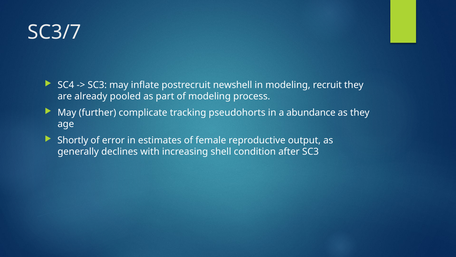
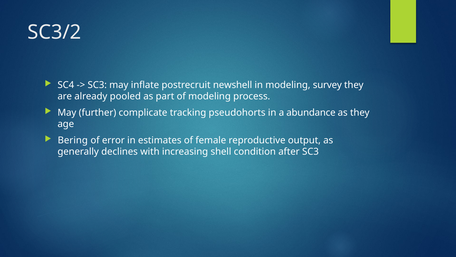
SC3/7: SC3/7 -> SC3/2 (54, 32)
recruit: recruit -> survey (327, 85)
Shortly: Shortly -> Bering (73, 140)
